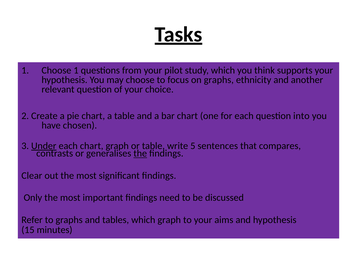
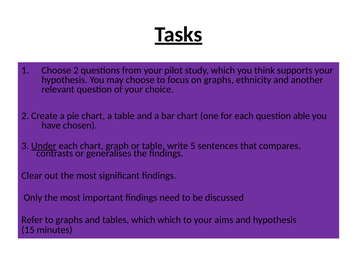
Choose 1: 1 -> 2 (76, 71)
into: into -> able (302, 116)
the underline: present -> none (140, 154)
which graph: graph -> which (169, 220)
